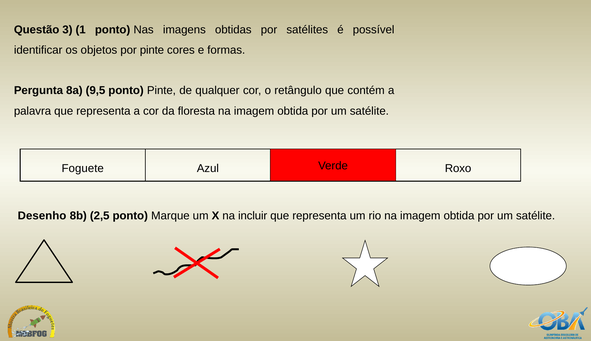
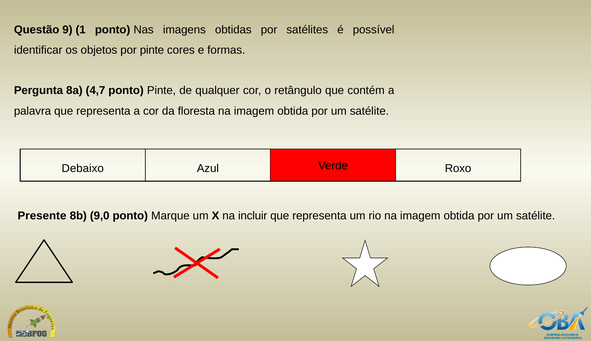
3: 3 -> 9 (67, 30)
9,5: 9,5 -> 4,7 (96, 90)
Foguete: Foguete -> Debaixo (83, 168)
Desenho: Desenho -> Presente (42, 216)
2,5: 2,5 -> 9,0 (100, 216)
